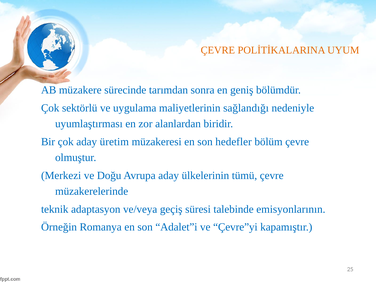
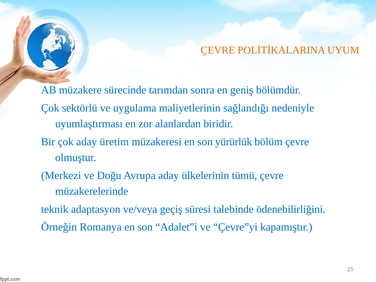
hedefler: hedefler -> yürürlük (234, 142)
emisyonlarının: emisyonlarının -> ödenebilirliğini (291, 209)
